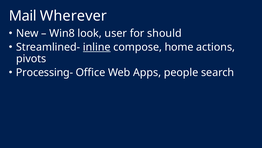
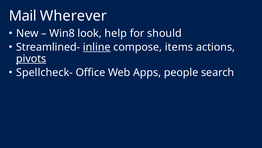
user: user -> help (116, 33)
home: home -> items (179, 47)
pivots underline: none -> present (31, 58)
Processing-: Processing- -> Spellcheck- (44, 72)
